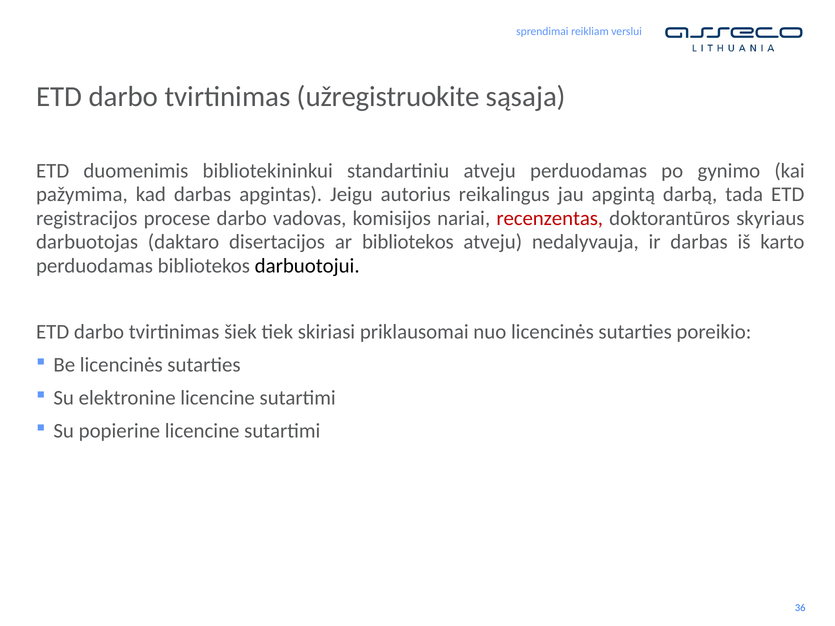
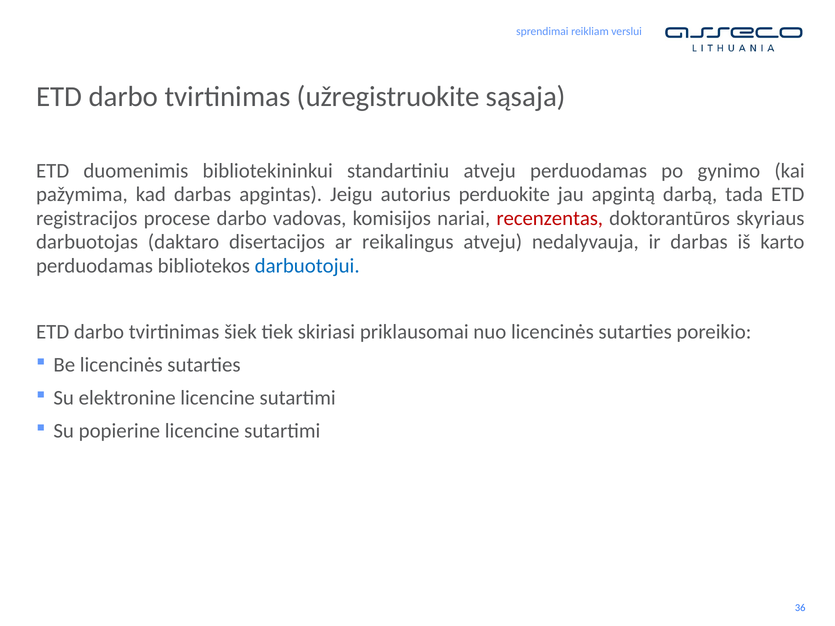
reikalingus: reikalingus -> perduokite (504, 195)
ar bibliotekos: bibliotekos -> reikalingus (408, 242)
darbuotojui colour: black -> blue (307, 266)
